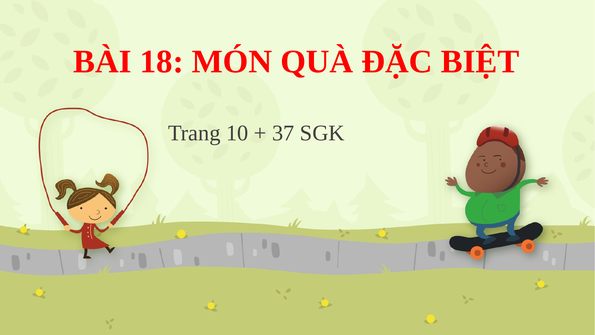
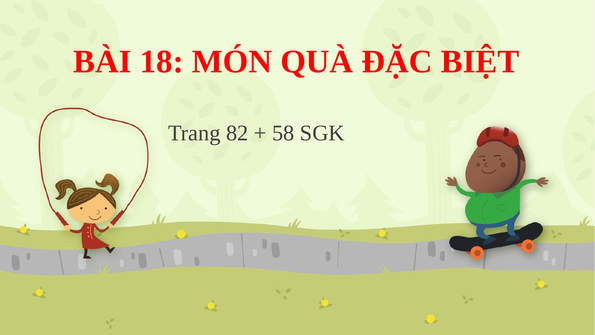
10: 10 -> 82 (237, 133)
37: 37 -> 58 (283, 133)
